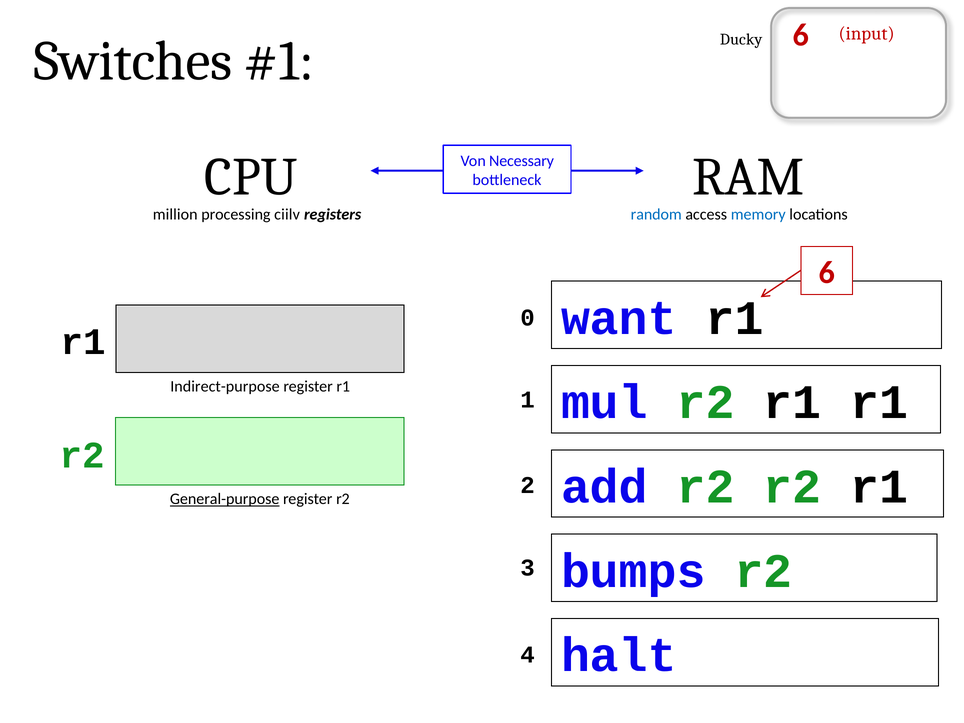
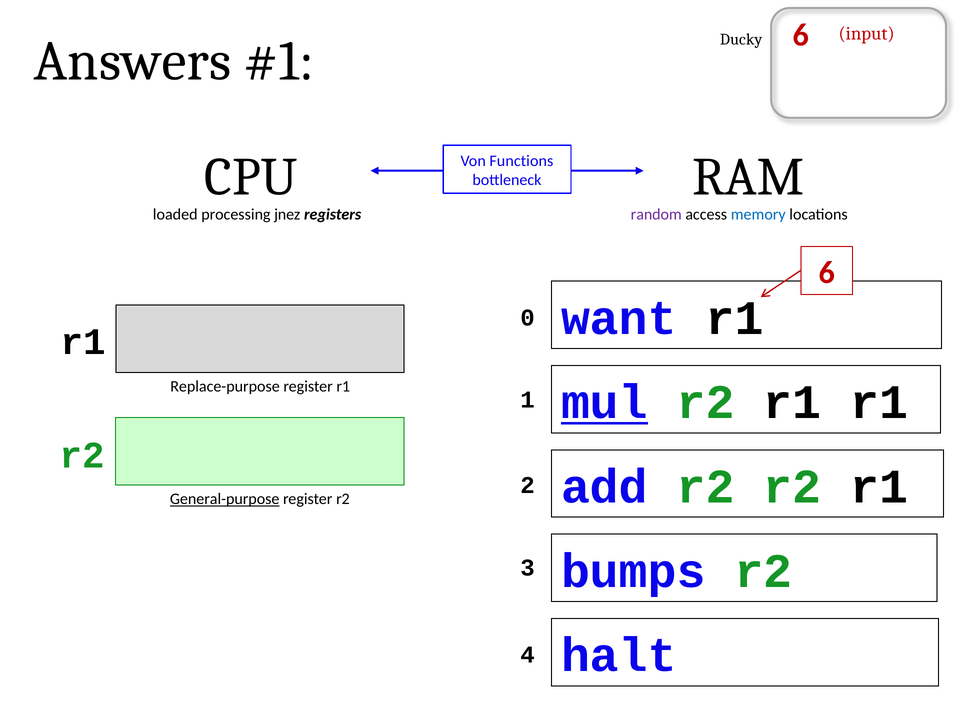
Switches: Switches -> Answers (133, 61)
Necessary: Necessary -> Functions (521, 161)
million: million -> loaded (175, 214)
ciilv: ciilv -> jnez (287, 214)
random colour: blue -> purple (656, 214)
Indirect-purpose: Indirect-purpose -> Replace-purpose (225, 386)
mul underline: none -> present (604, 403)
